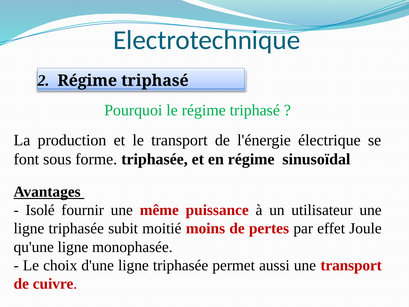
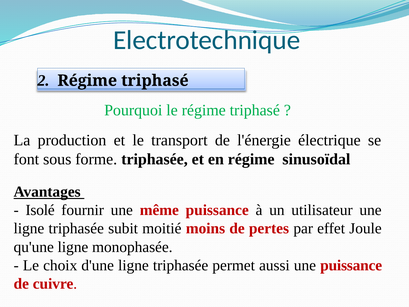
une transport: transport -> puissance (351, 265)
